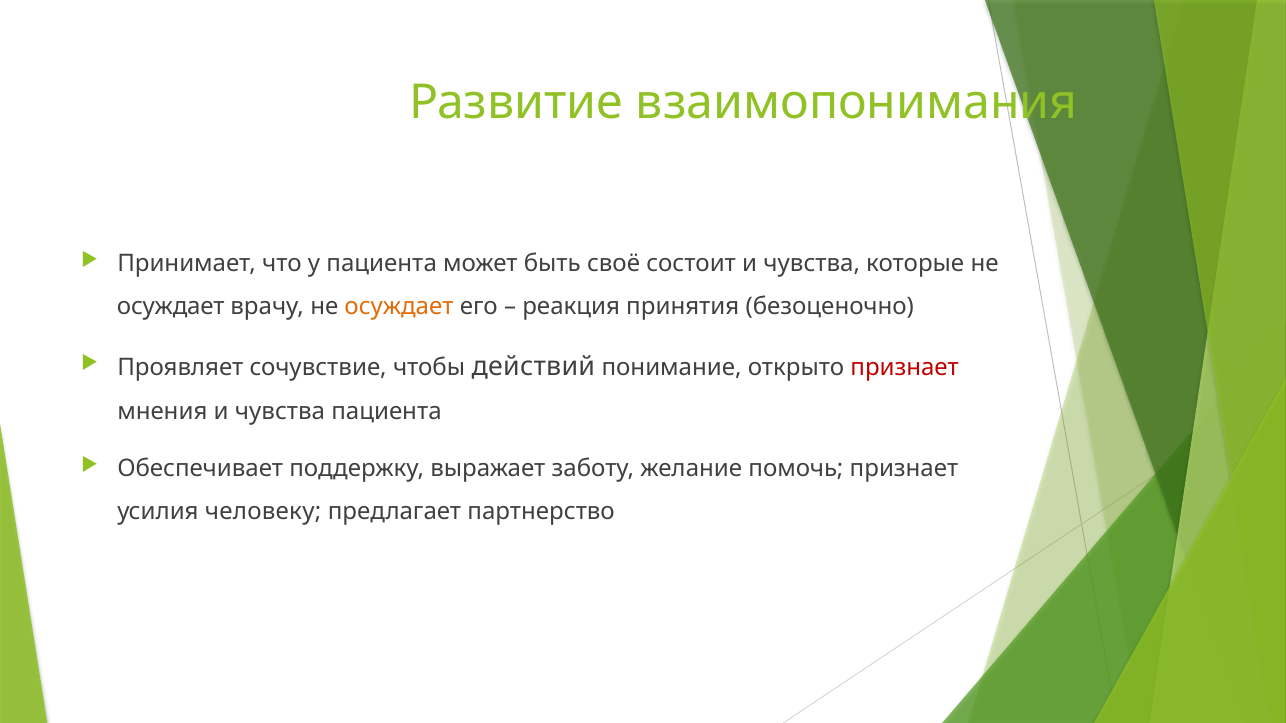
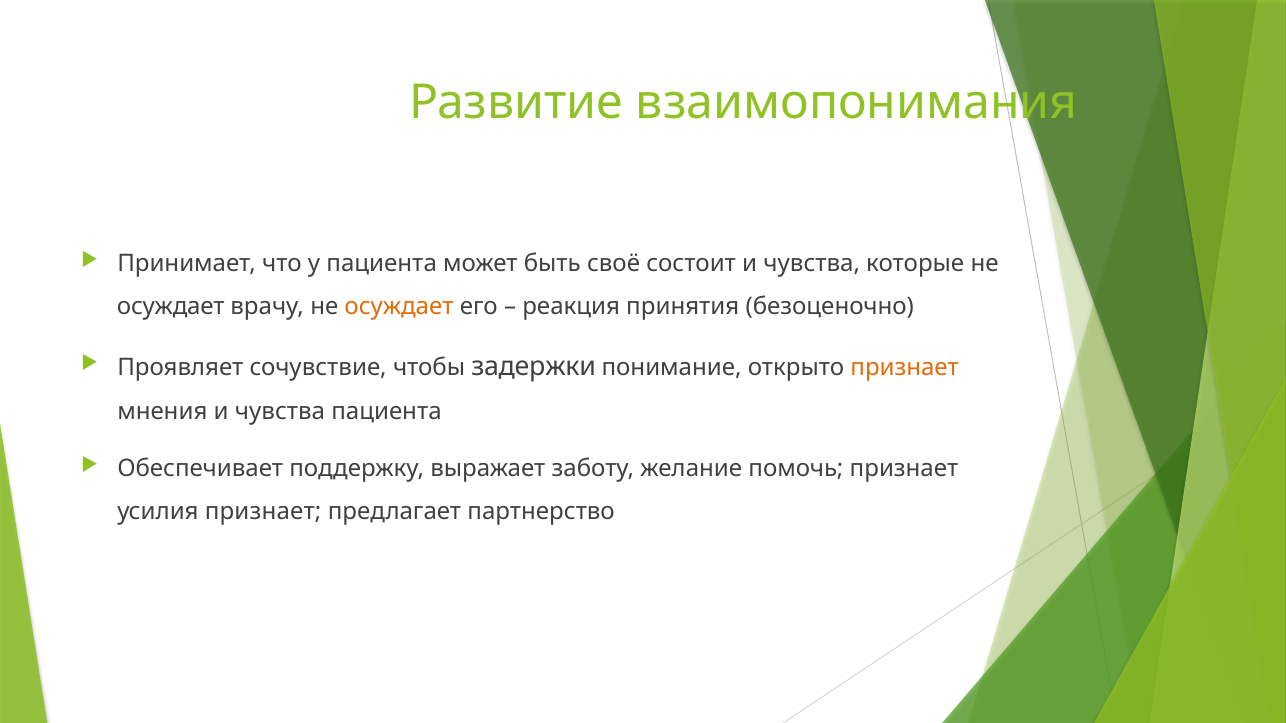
действий: действий -> задержки (534, 367)
признает colour: red -> orange (905, 368)
усилия человеку: человеку -> признает (263, 512)
